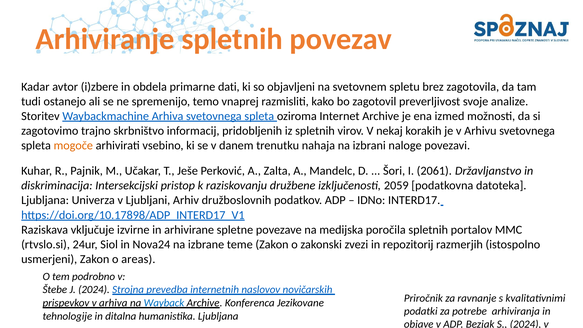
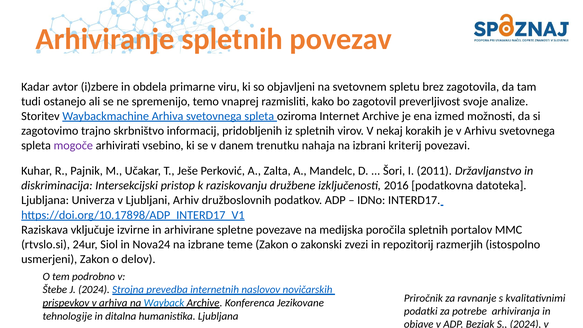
dati: dati -> viru (229, 87)
mogoče colour: orange -> purple (73, 145)
naloge: naloge -> kriterij (405, 145)
2061: 2061 -> 2011 (434, 171)
2059: 2059 -> 2016 (396, 186)
areas: areas -> delov (138, 259)
